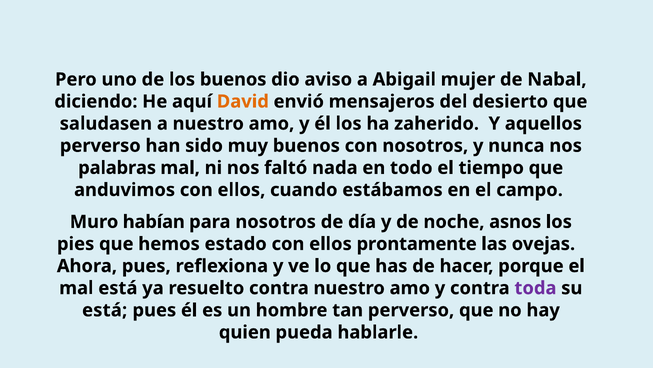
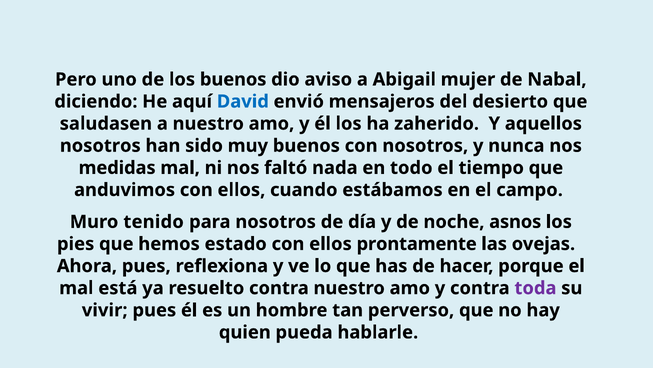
David colour: orange -> blue (243, 101)
perverso: perverso -> nosotros (100, 145)
palabras: palabras -> medidas (117, 168)
habían: habían -> tenido (154, 221)
está: está -> vivir (105, 310)
